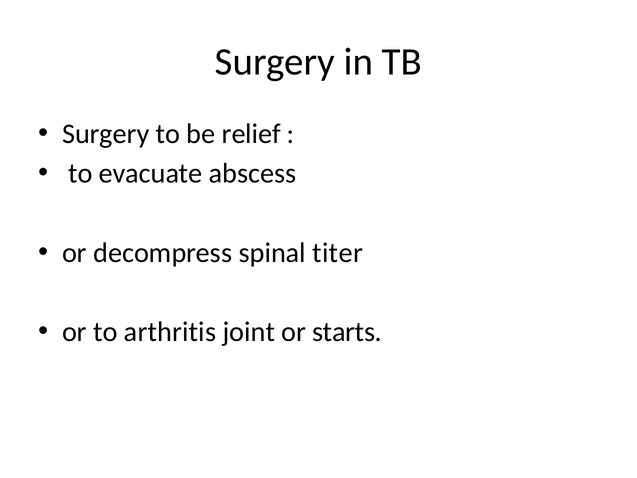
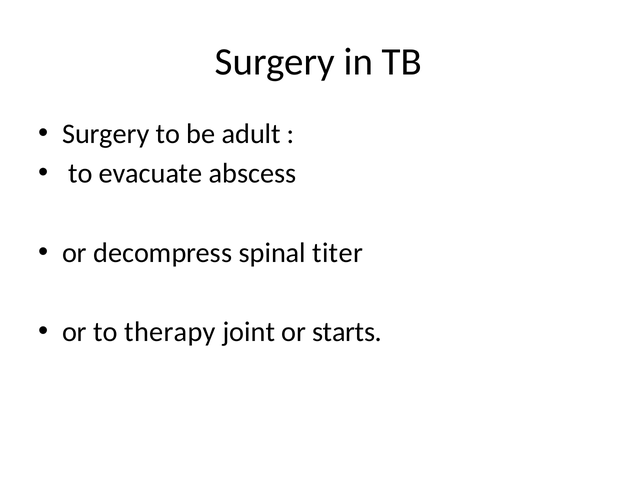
relief: relief -> adult (251, 134)
arthritis: arthritis -> therapy (170, 332)
